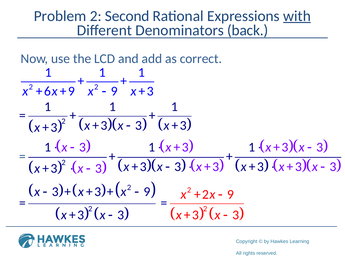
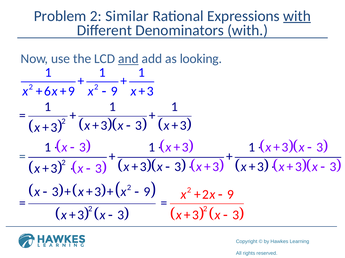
Second: Second -> Similar (127, 16)
Denominators back: back -> with (248, 30)
and underline: none -> present (128, 59)
correct: correct -> looking (201, 59)
